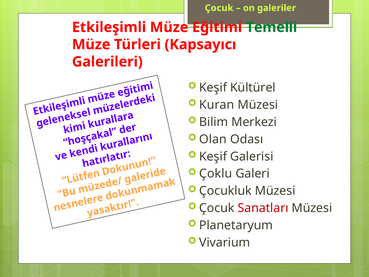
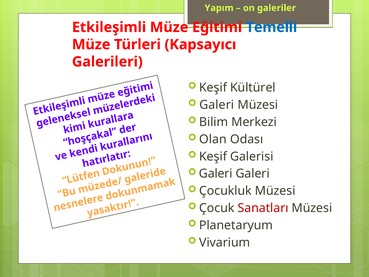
Çocuk: Çocuk -> Yapım (219, 8)
Temelli colour: green -> blue (272, 27)
Kuran: Kuran -> Galeri (217, 105)
Çoklu: Çoklu -> Galeri (216, 174)
